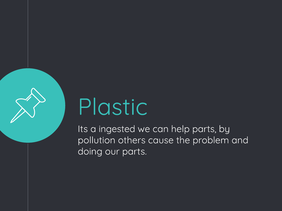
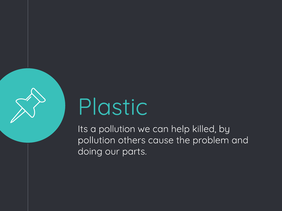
a ingested: ingested -> pollution (117, 129)
help parts: parts -> killed (204, 129)
